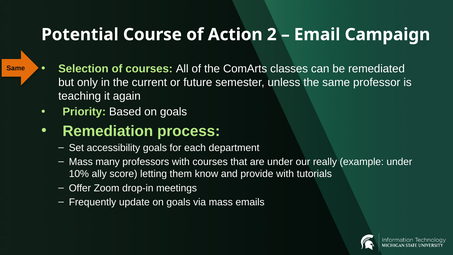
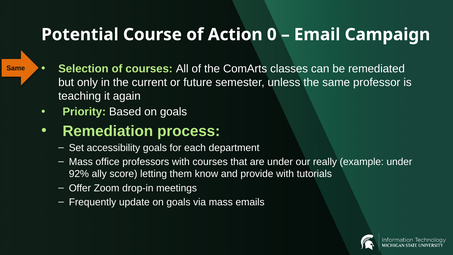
2: 2 -> 0 (272, 35)
many: many -> office (108, 162)
10%: 10% -> 92% (79, 174)
